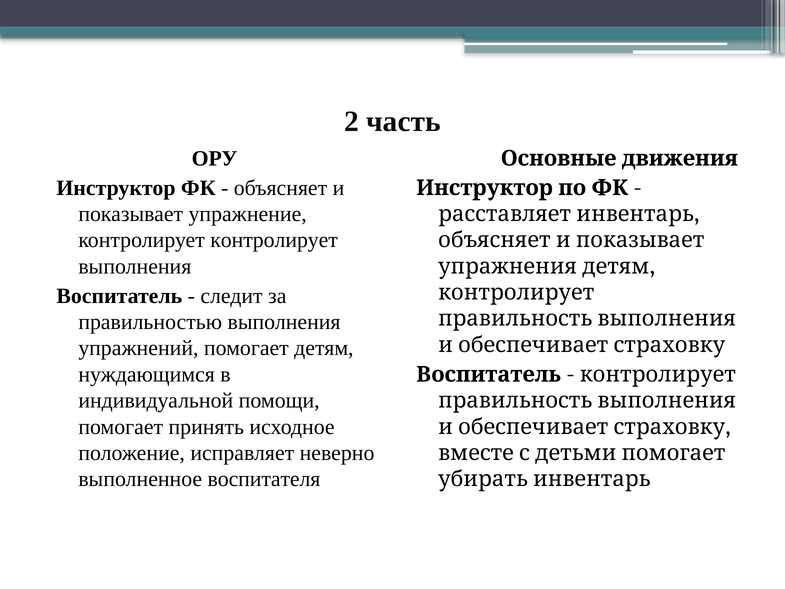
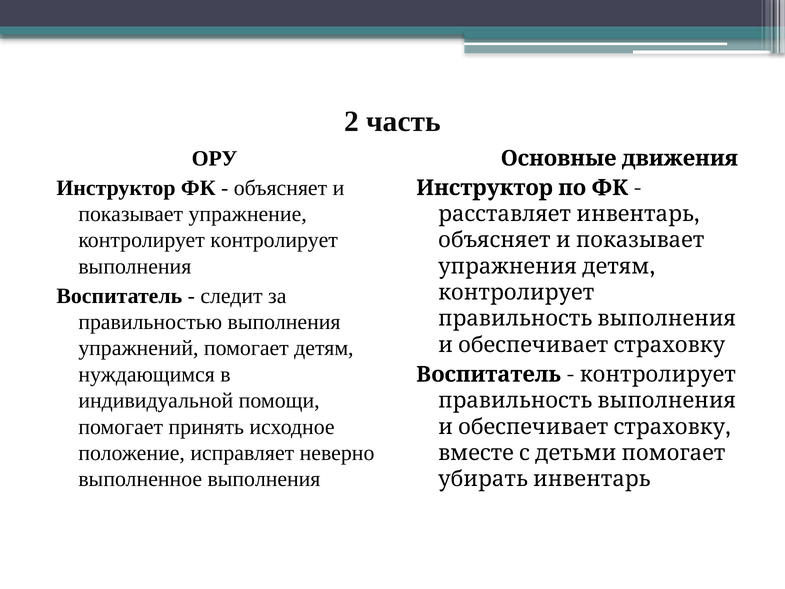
выполненное воспитателя: воспитателя -> выполнения (264, 479)
